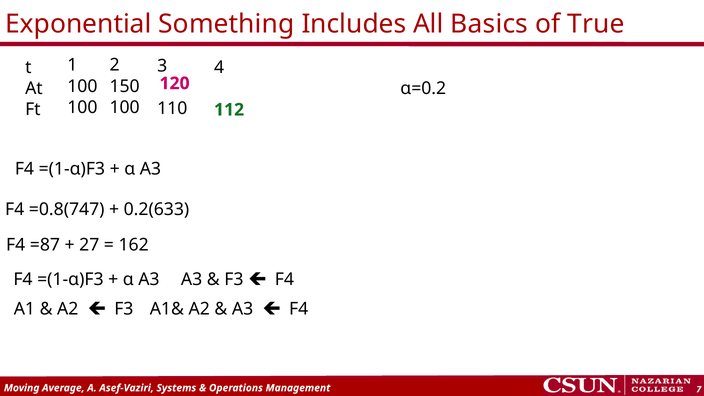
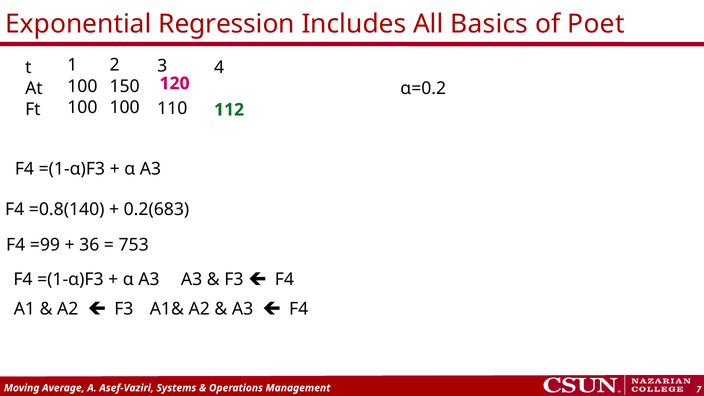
Something: Something -> Regression (227, 24)
True: True -> Poet (596, 24)
=0.8(747: =0.8(747 -> =0.8(140 (67, 210)
0.2(633: 0.2(633 -> 0.2(683 (156, 210)
=87: =87 -> =99 (45, 245)
27: 27 -> 36 (89, 245)
162: 162 -> 753 (134, 245)
